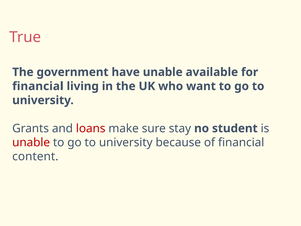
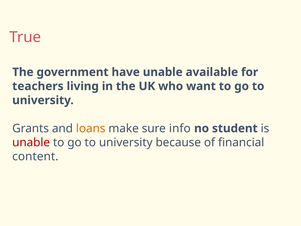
financial: financial -> teachers (38, 86)
loans colour: red -> orange (91, 128)
stay: stay -> info (180, 128)
